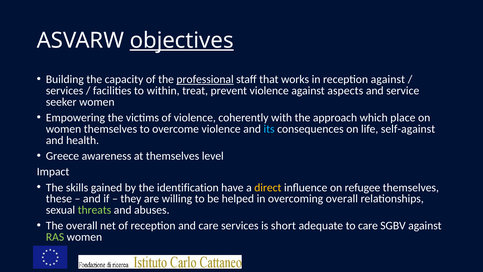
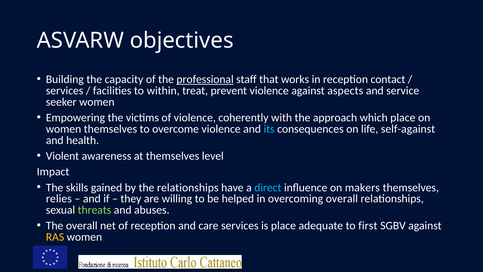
objectives underline: present -> none (182, 41)
reception against: against -> contact (388, 79)
Greece: Greece -> Violent (62, 156)
the identification: identification -> relationships (188, 187)
direct colour: yellow -> light blue (268, 187)
refugee: refugee -> makers (362, 187)
these: these -> relies (59, 199)
is short: short -> place (283, 226)
to care: care -> first (368, 226)
RAS colour: light green -> yellow (55, 237)
